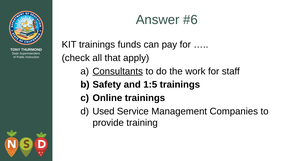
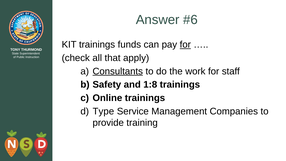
for underline: none -> present (185, 45)
1:5: 1:5 -> 1:8 (150, 85)
Used: Used -> Type (103, 111)
